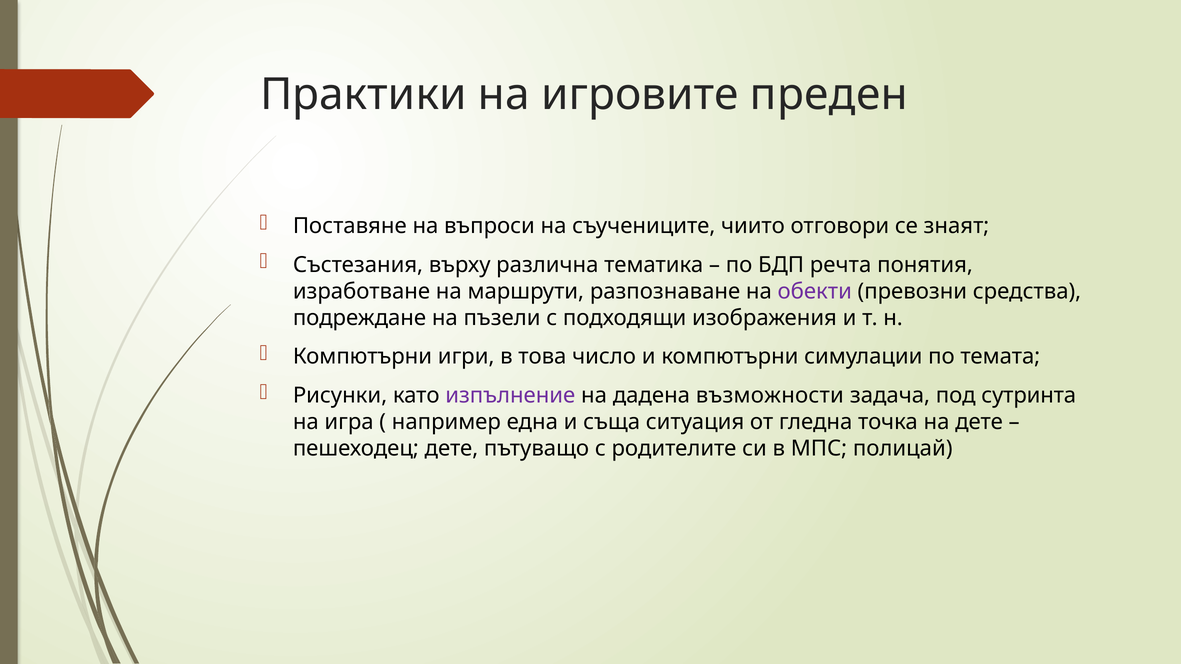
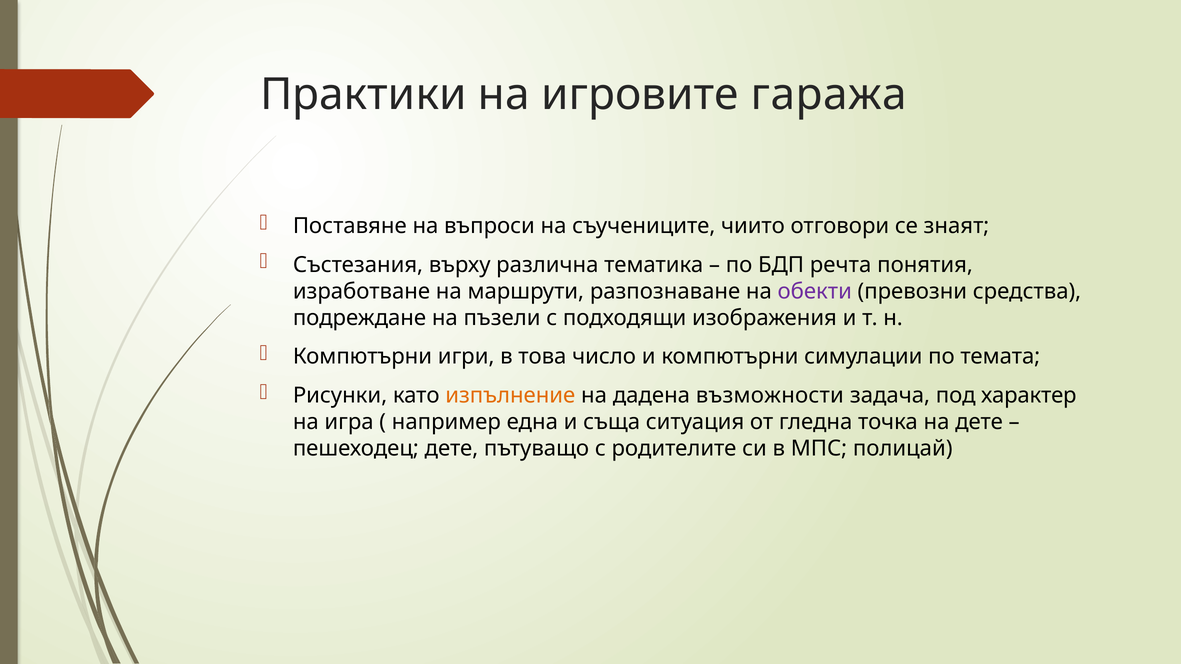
преден: преден -> гаража (829, 95)
изпълнение colour: purple -> orange (510, 396)
сутринта: сутринта -> характер (1029, 396)
